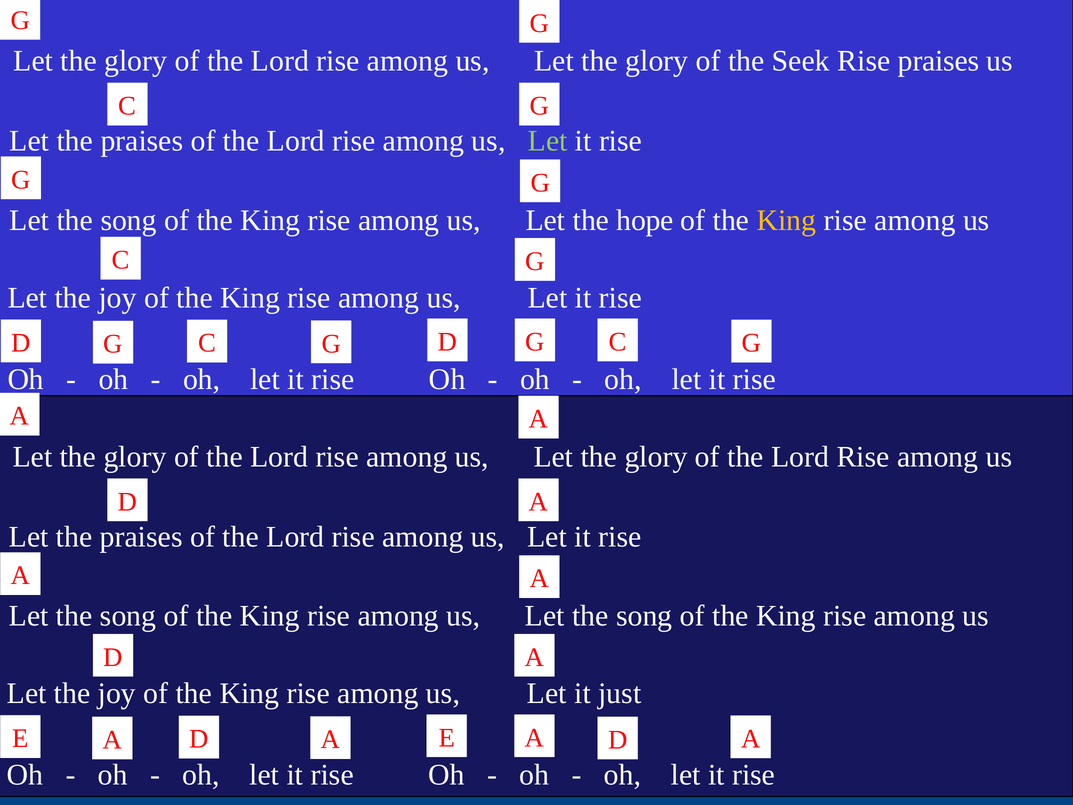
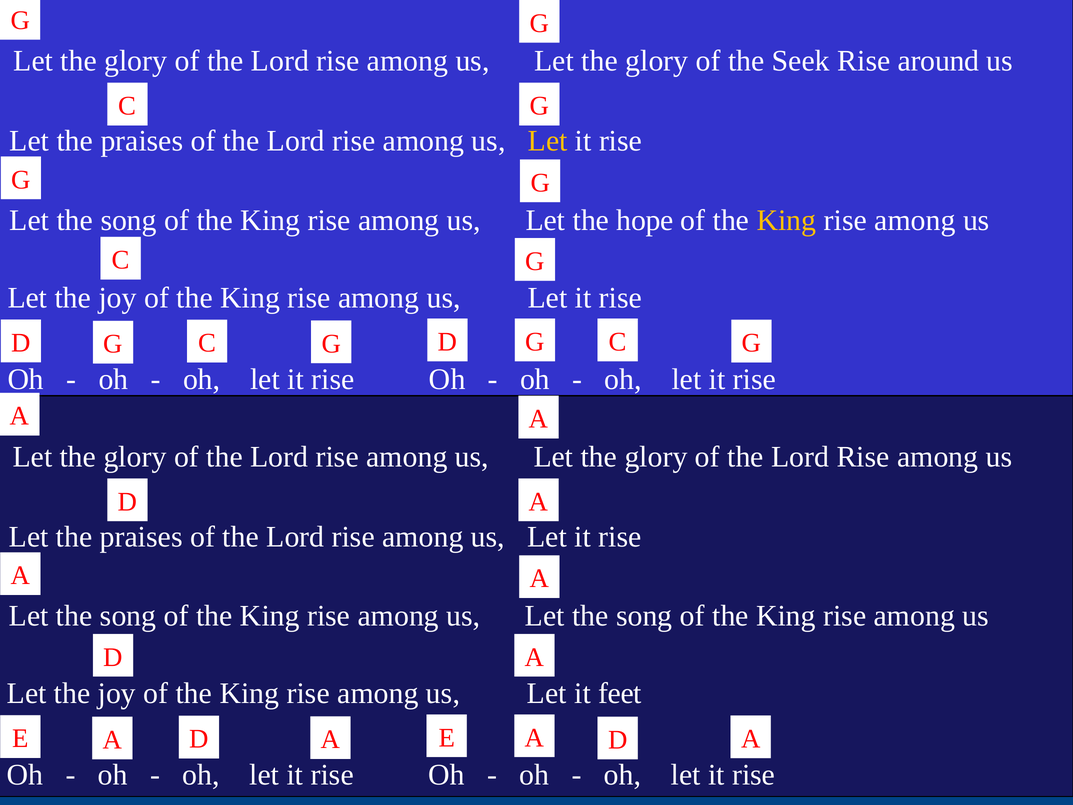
Rise praises: praises -> around (939, 61)
Let colour: light green -> yellow (548, 141)
just: just -> feet (620, 693)
